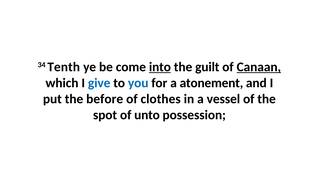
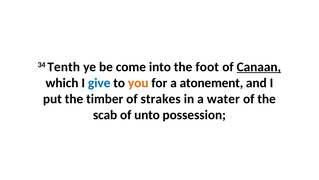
into underline: present -> none (160, 67)
guilt: guilt -> foot (207, 67)
you colour: blue -> orange (138, 83)
before: before -> timber (105, 99)
clothes: clothes -> strakes (161, 99)
vessel: vessel -> water (223, 99)
spot: spot -> scab (105, 115)
